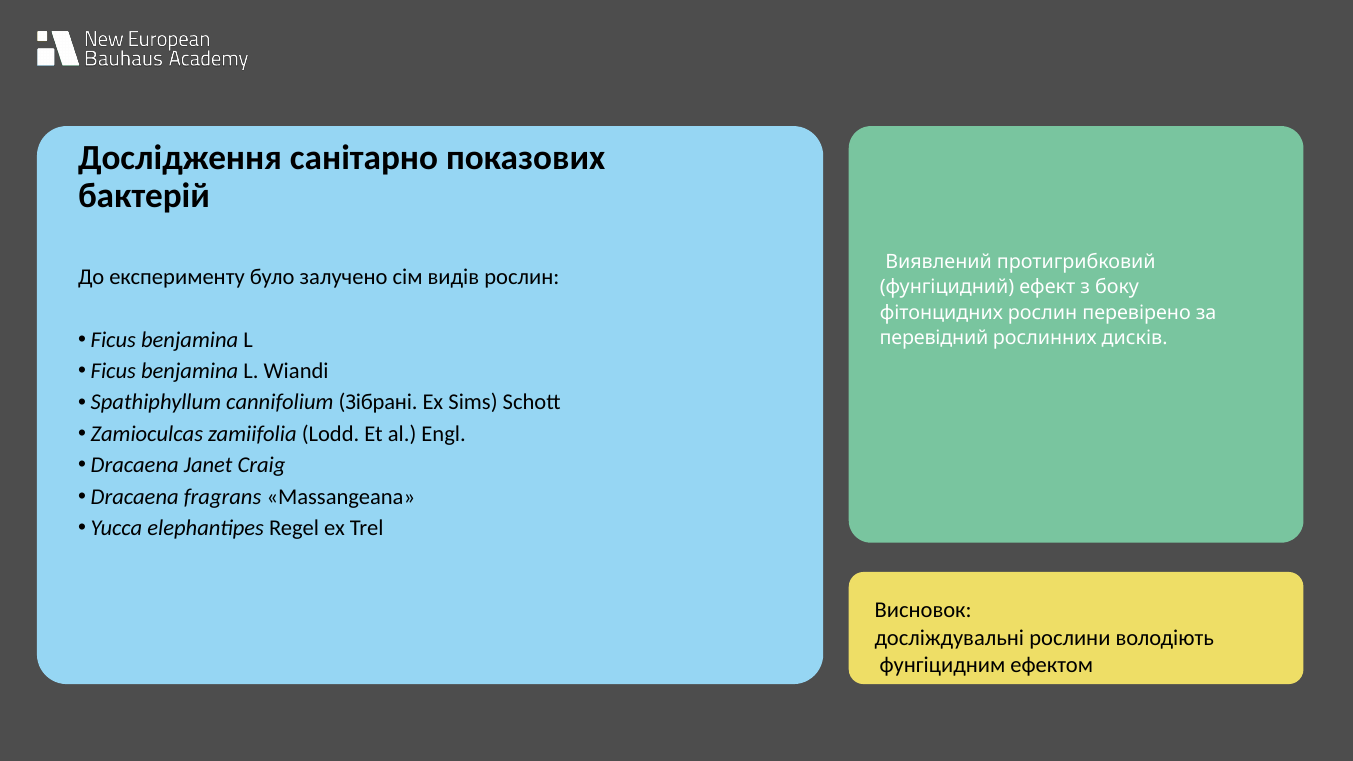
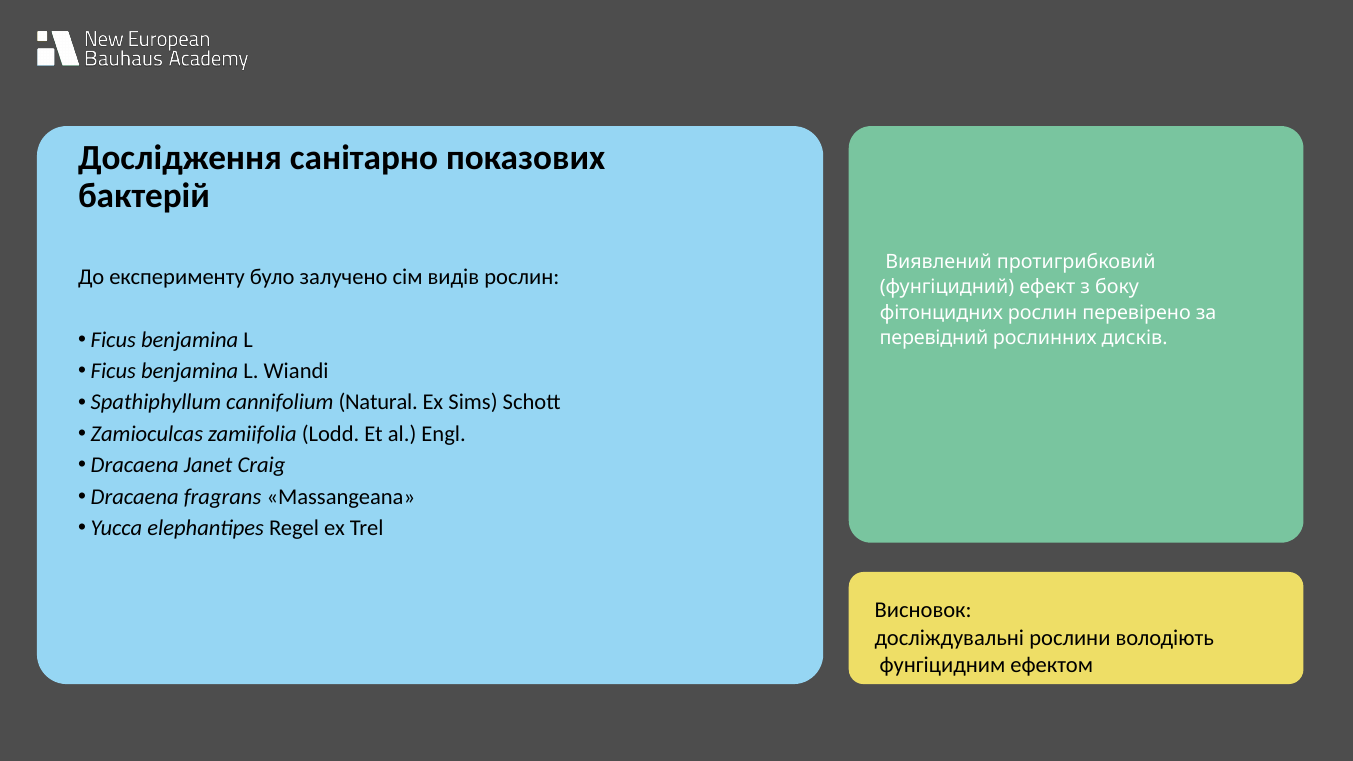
Зібрані: Зібрані -> Natural (378, 403)
